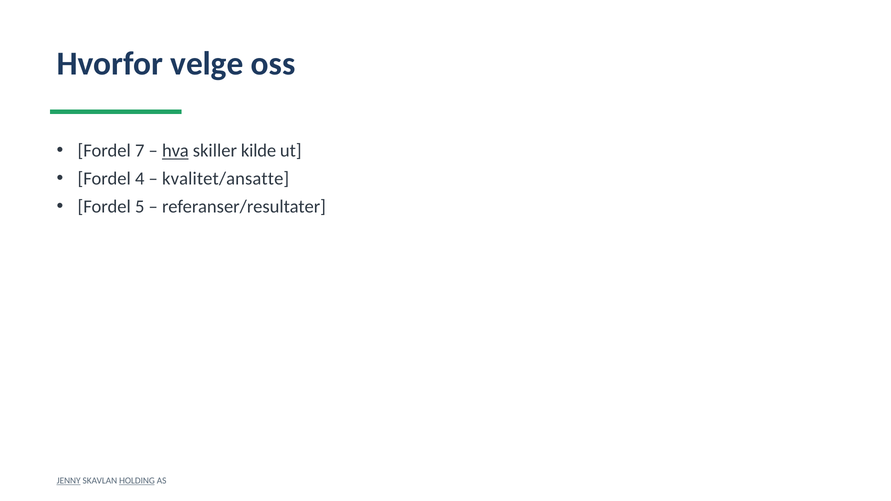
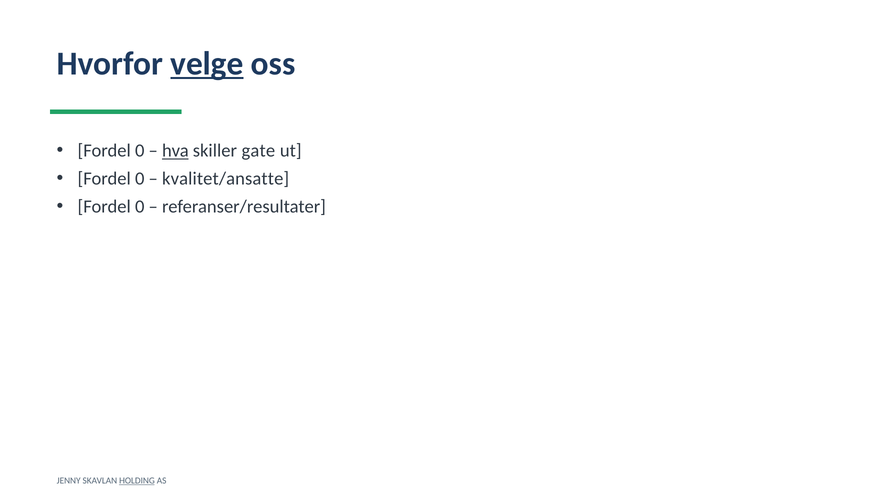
velge underline: none -> present (207, 64)
7: 7 -> 0 (140, 151)
kilde: kilde -> gate (258, 151)
4: 4 -> 0 (140, 179)
5: 5 -> 0 (140, 207)
JENNY underline: present -> none (69, 481)
